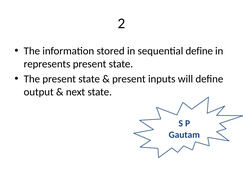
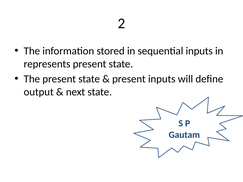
sequential define: define -> inputs (199, 51)
